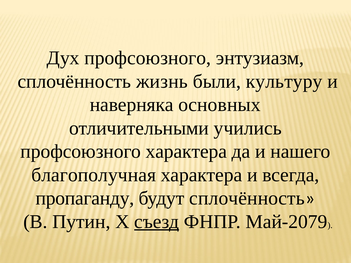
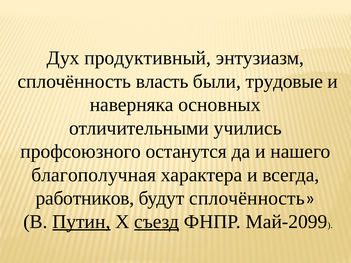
Дух профсоюзного: профсоюзного -> продуктивный (148, 58)
жизнь: жизнь -> власть (162, 81)
культуру: культуру -> трудовые (284, 81)
профсоюзного характера: характера -> останутся (186, 152)
пропаганду: пропаганду -> работников (85, 198)
Путин underline: none -> present (81, 222)
Май-2079: Май-2079 -> Май-2099 (286, 222)
